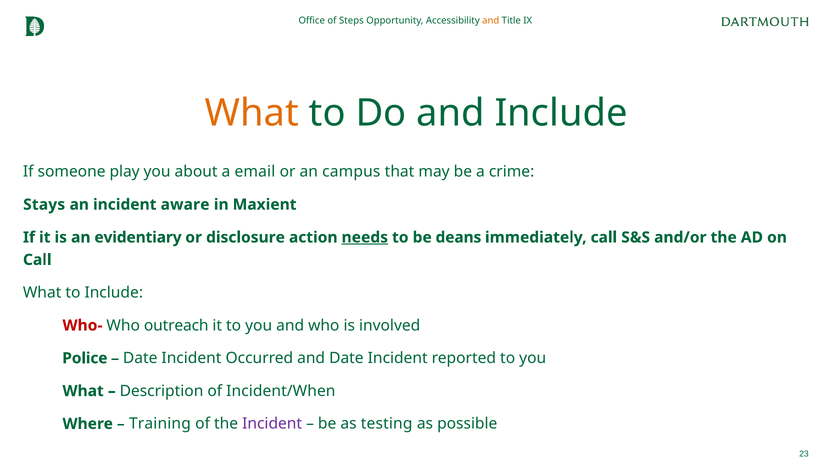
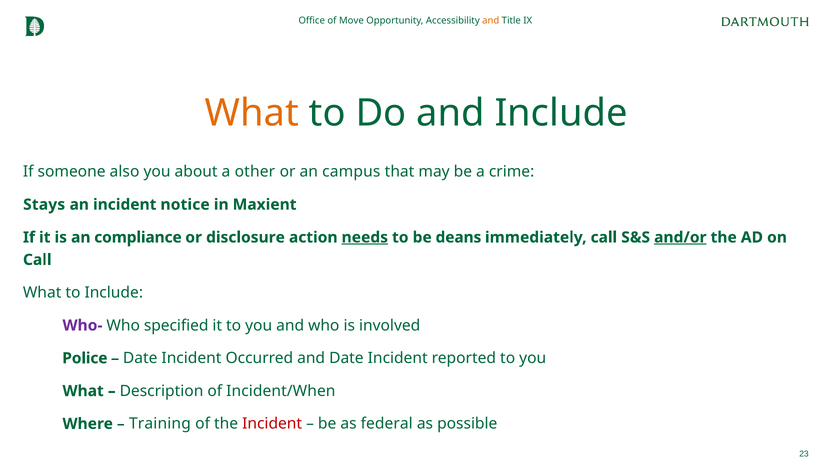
Steps: Steps -> Move (351, 21)
play: play -> also (125, 172)
email: email -> other (255, 172)
aware: aware -> notice (185, 205)
evidentiary: evidentiary -> compliance (138, 238)
and/or underline: none -> present (680, 238)
Who- colour: red -> purple (82, 326)
outreach: outreach -> specified (176, 326)
Incident colour: purple -> red (272, 424)
testing: testing -> federal (387, 424)
